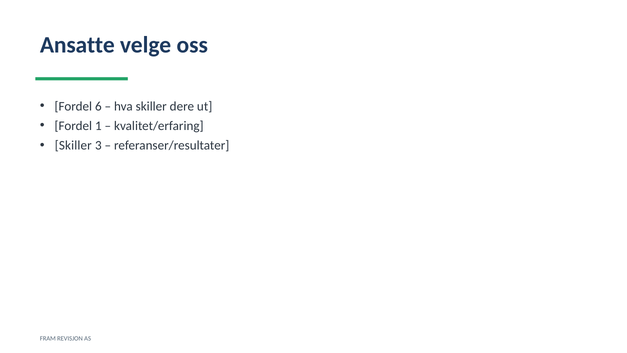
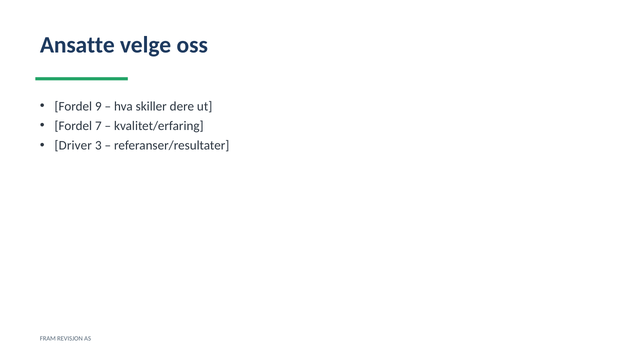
6: 6 -> 9 (98, 106)
1: 1 -> 7 (98, 126)
Skiller: Skiller -> Driver (73, 145)
